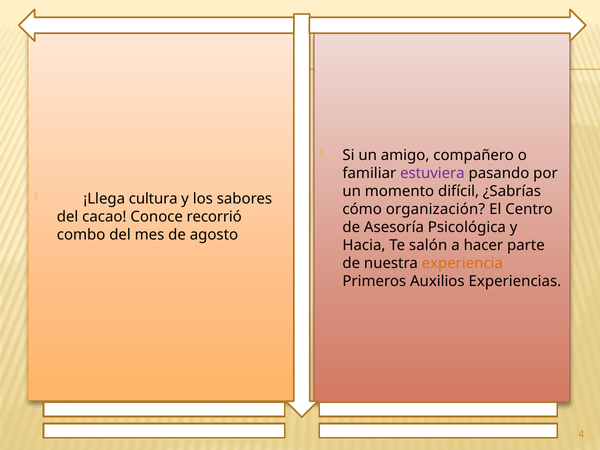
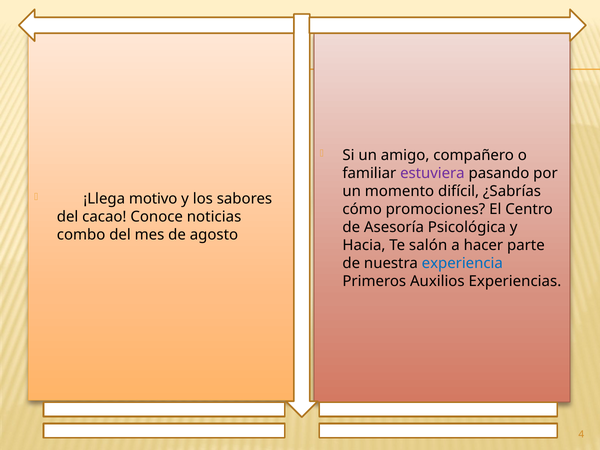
cultura: cultura -> motivo (153, 199)
organización: organización -> promociones (435, 209)
recorrió: recorrió -> noticias (214, 217)
experiencia colour: orange -> blue (462, 263)
